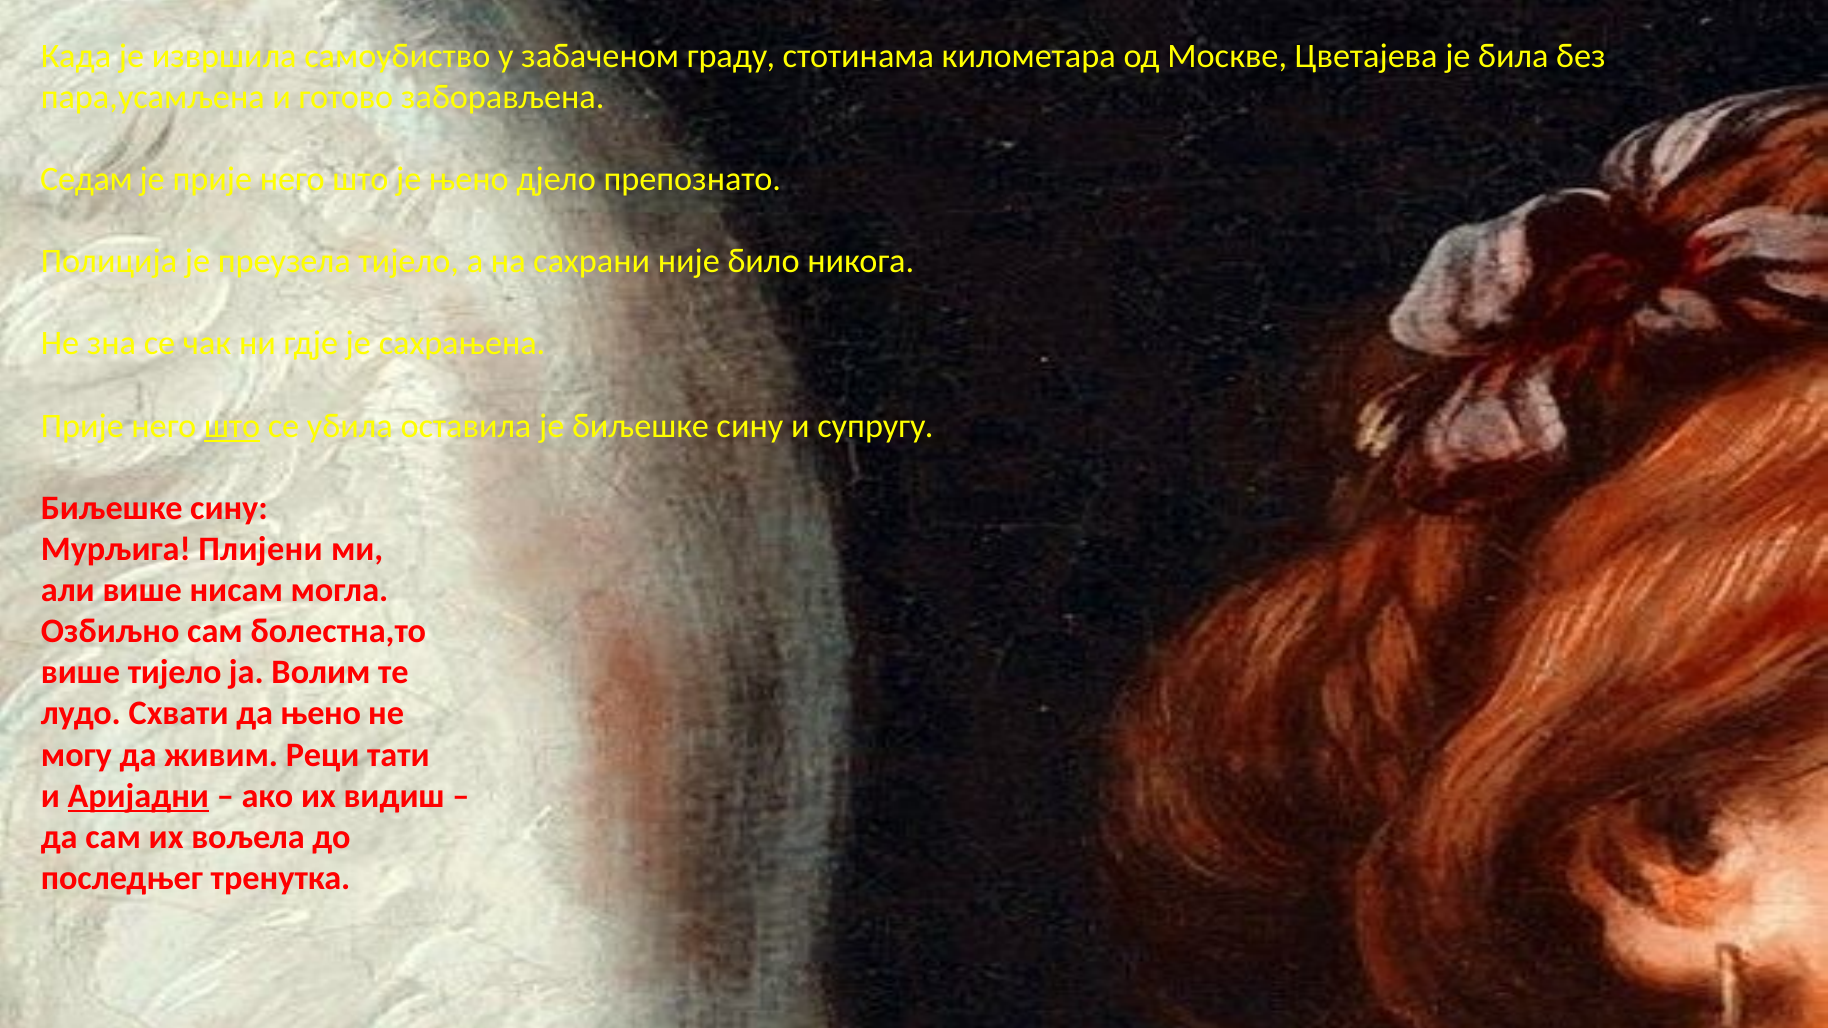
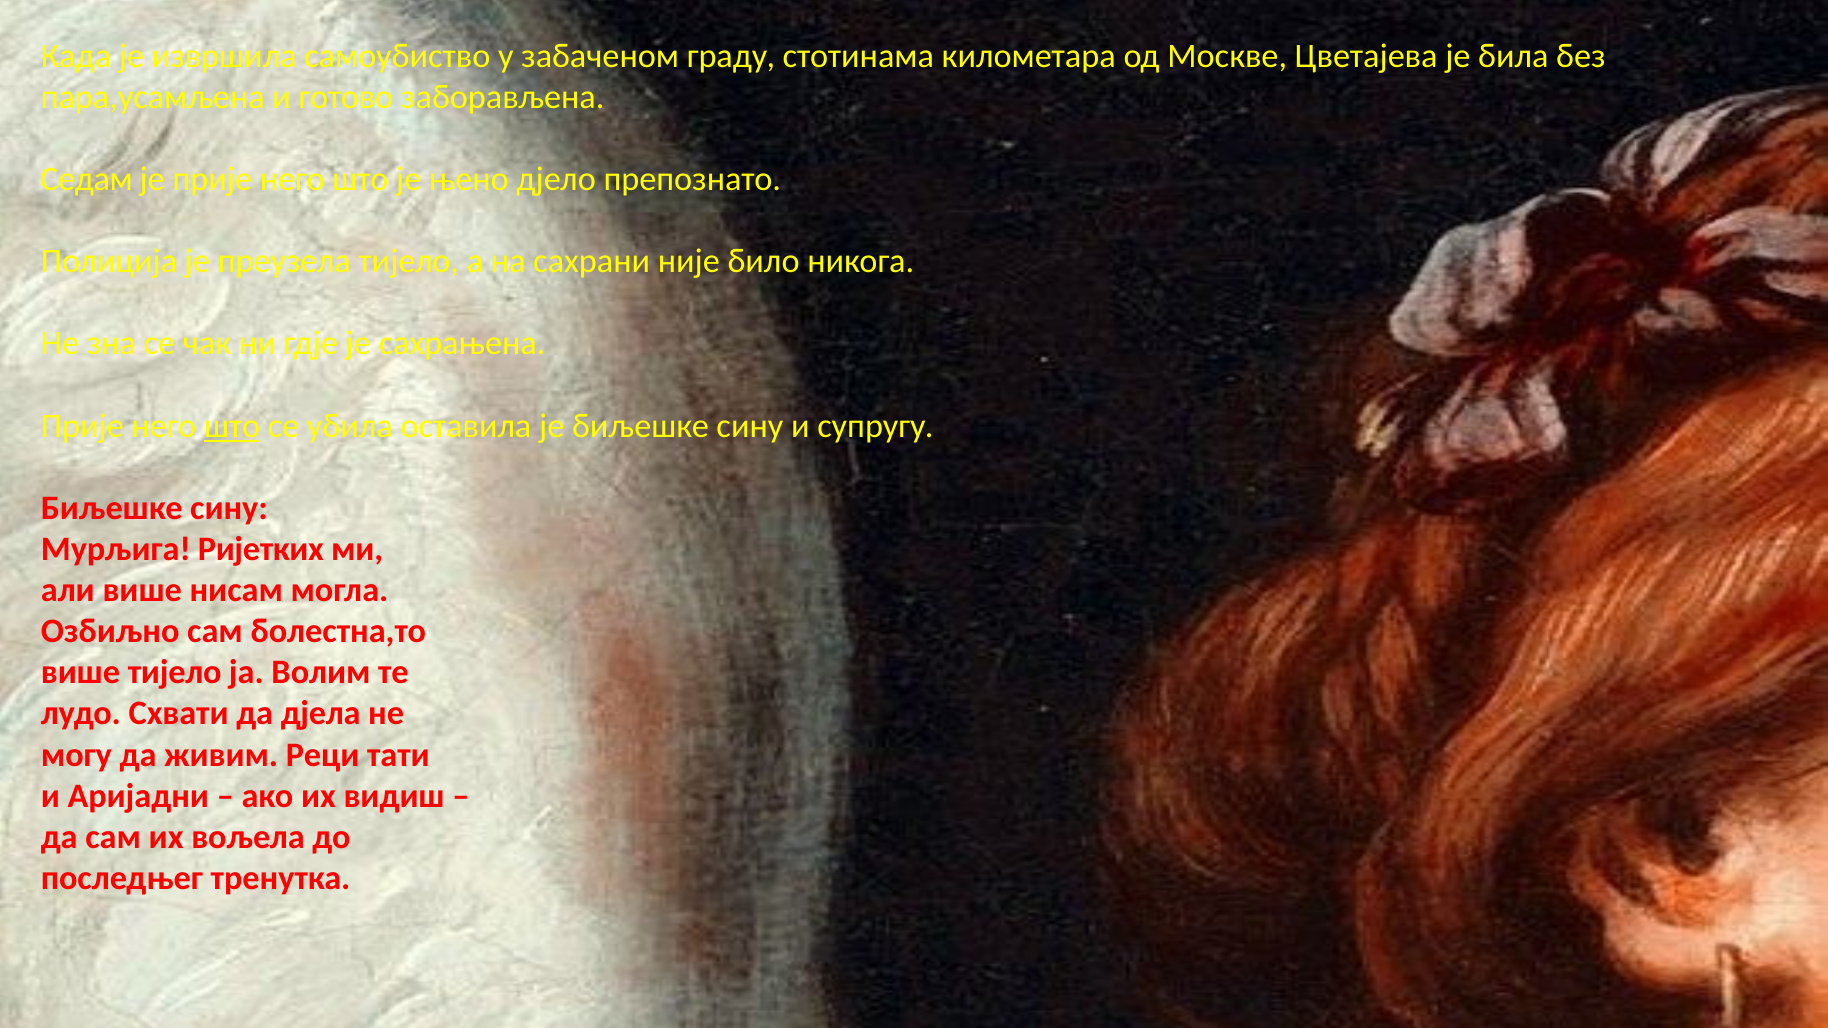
Плијени: Плијени -> Ријетких (261, 549)
да њено: њено -> дјела (321, 714)
Аријадни underline: present -> none (138, 796)
